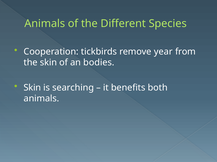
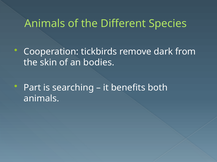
year: year -> dark (163, 52)
Skin: Skin -> Part (32, 88)
